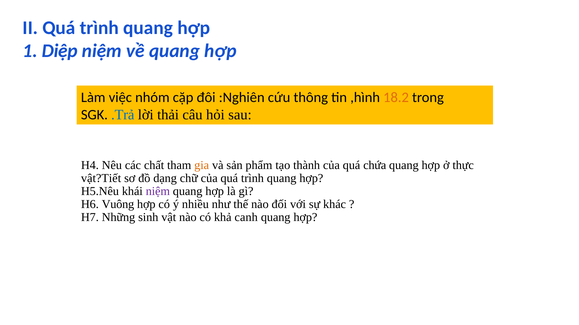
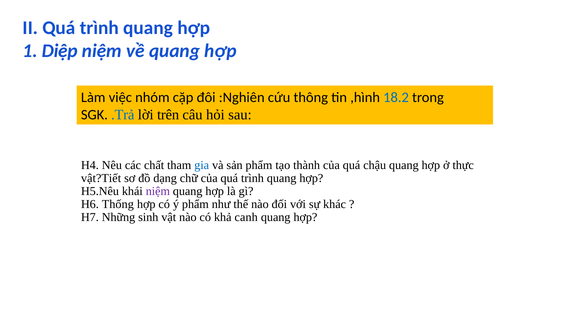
18.2 colour: orange -> blue (396, 98)
thải: thải -> trên (168, 115)
gia colour: orange -> blue (202, 165)
chứa: chứa -> chậu (375, 165)
Vuông: Vuông -> Thống (118, 205)
ý nhiều: nhiều -> phẩm (195, 205)
